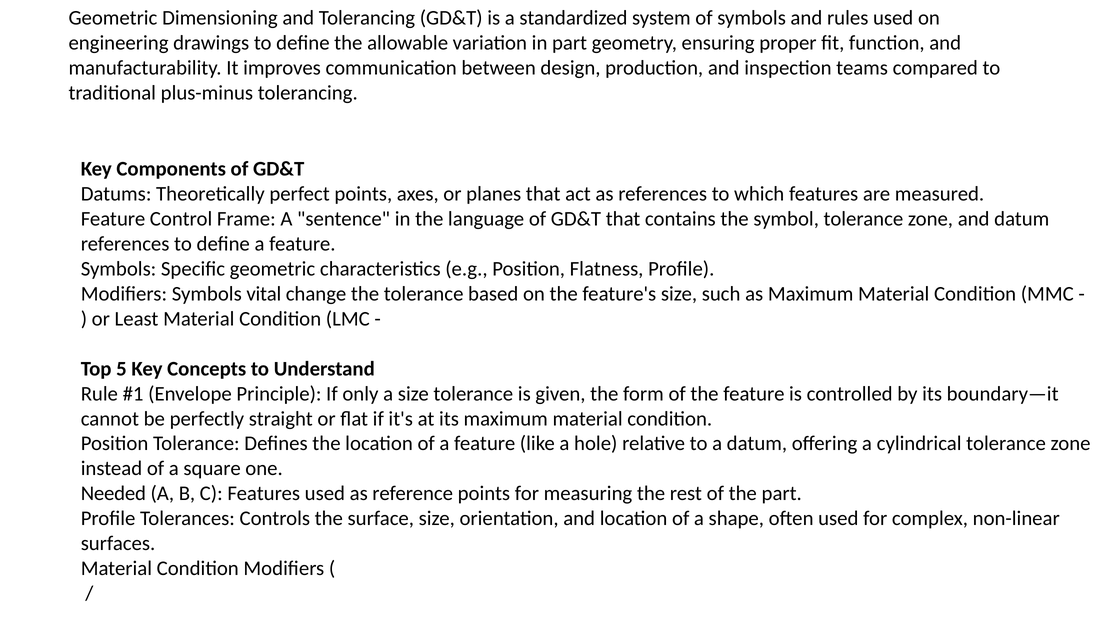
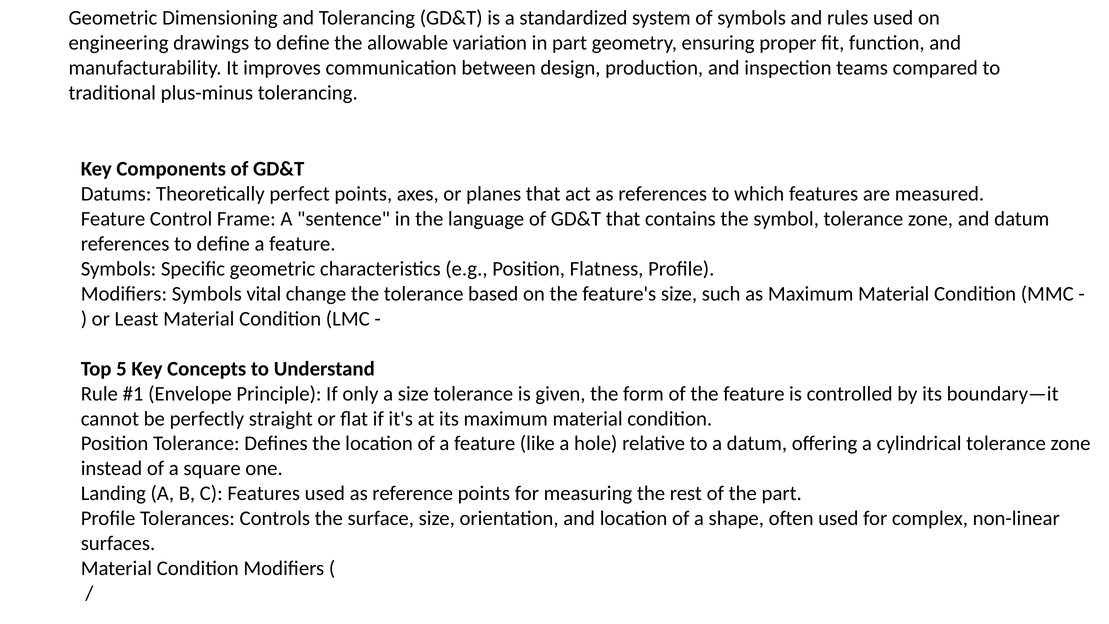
Needed: Needed -> Landing (113, 493)
